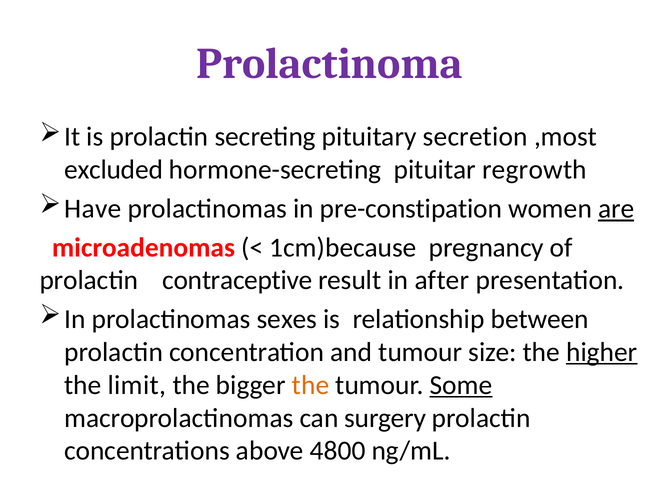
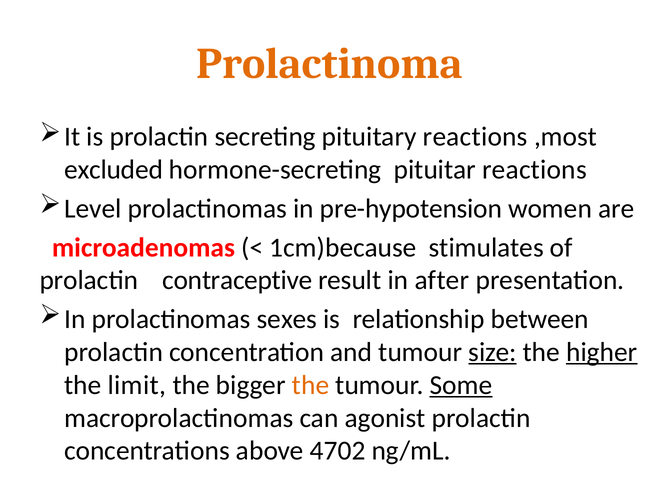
Prolactinoma colour: purple -> orange (329, 64)
pituitary secretion: secretion -> reactions (475, 137)
pituitar regrowth: regrowth -> reactions (534, 170)
Have: Have -> Level (93, 209)
pre-constipation: pre-constipation -> pre-hypotension (411, 209)
are underline: present -> none (616, 209)
pregnancy: pregnancy -> stimulates (486, 248)
size underline: none -> present (493, 352)
surgery: surgery -> agonist (385, 418)
4800: 4800 -> 4702 (338, 451)
